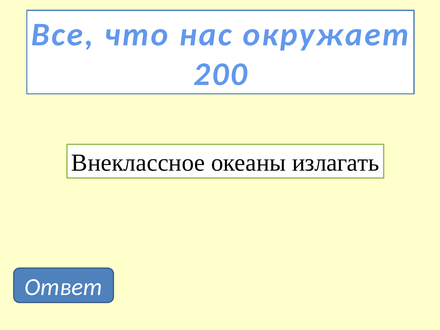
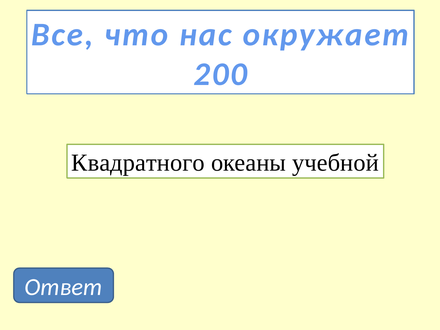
Внеклассное: Внеклассное -> Квадратного (138, 163)
излагать: излагать -> учебной (335, 163)
